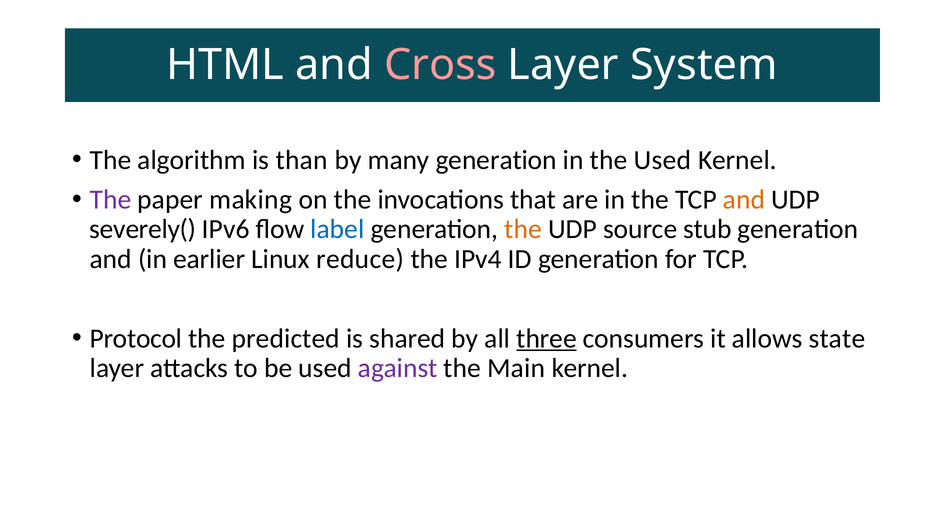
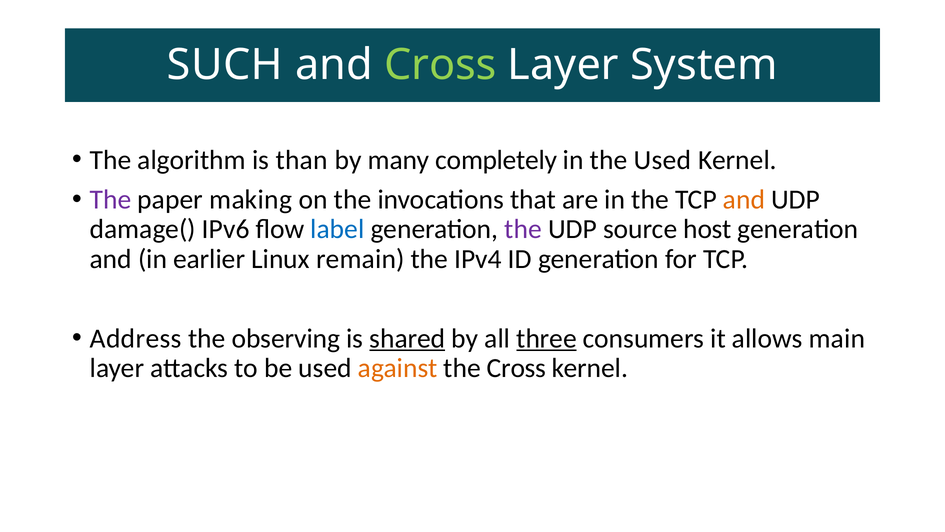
HTML: HTML -> SUCH (225, 65)
Cross colour: pink -> light green (440, 65)
many generation: generation -> completely (496, 160)
severely(: severely( -> damage( (143, 229)
the colour: orange -> purple (523, 229)
stub: stub -> host (707, 229)
reduce: reduce -> remain (360, 259)
Protocol: Protocol -> Address (136, 338)
predicted: predicted -> observing (286, 338)
shared underline: none -> present (407, 338)
state: state -> main (837, 338)
against colour: purple -> orange (398, 368)
the Main: Main -> Cross (516, 368)
